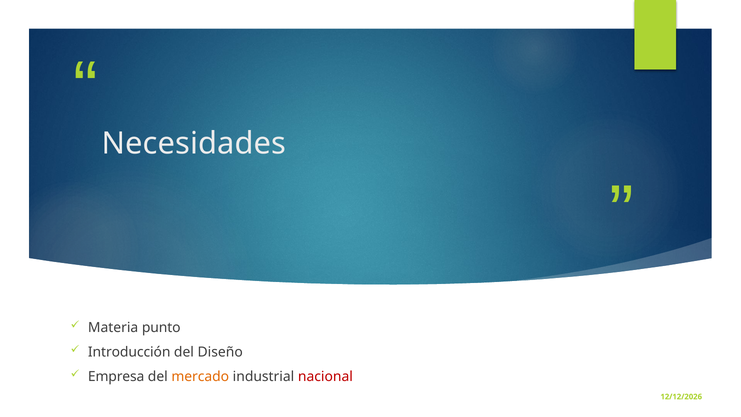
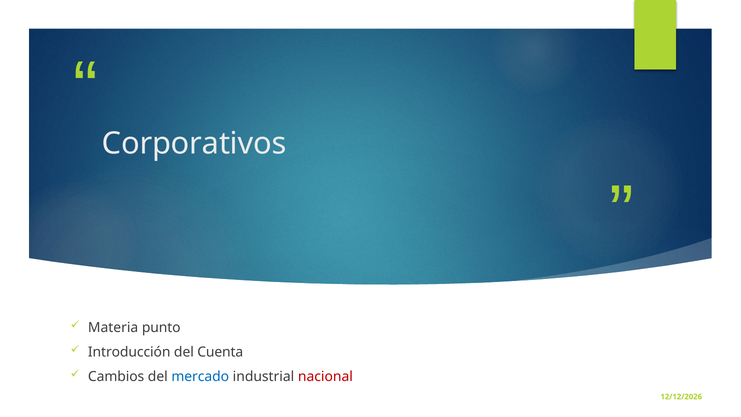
Necesidades: Necesidades -> Corporativos (194, 144)
Diseño: Diseño -> Cuenta (220, 352)
Empresa: Empresa -> Cambios (116, 376)
mercado colour: orange -> blue (200, 376)
